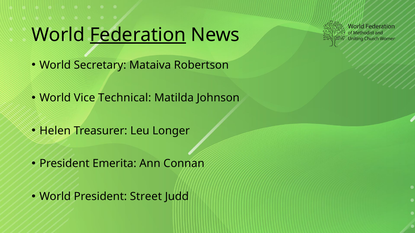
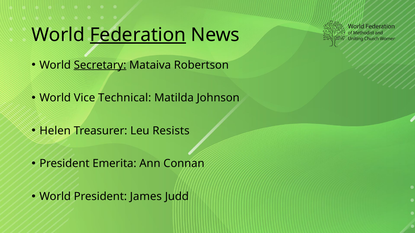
Secretary underline: none -> present (100, 65)
Longer: Longer -> Resists (171, 131)
Street: Street -> James (146, 197)
